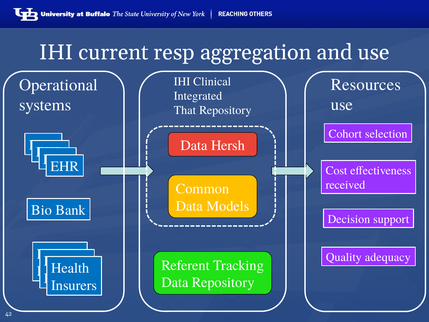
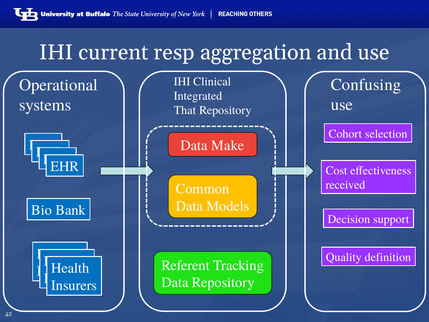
Resources: Resources -> Confusing (366, 85)
Hersh: Hersh -> Make (228, 145)
adequacy: adequacy -> definition (388, 257)
